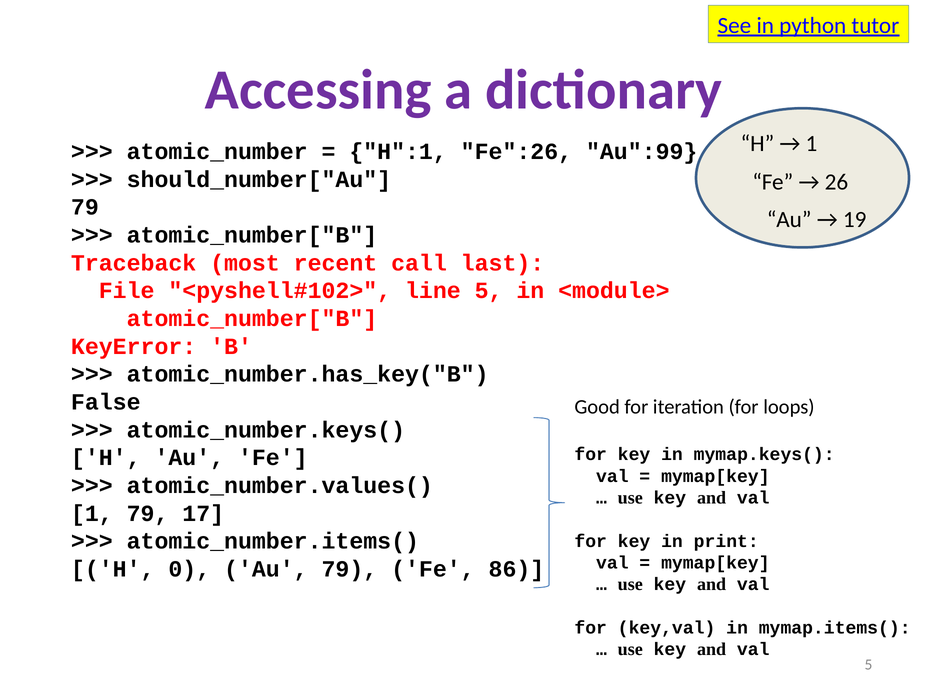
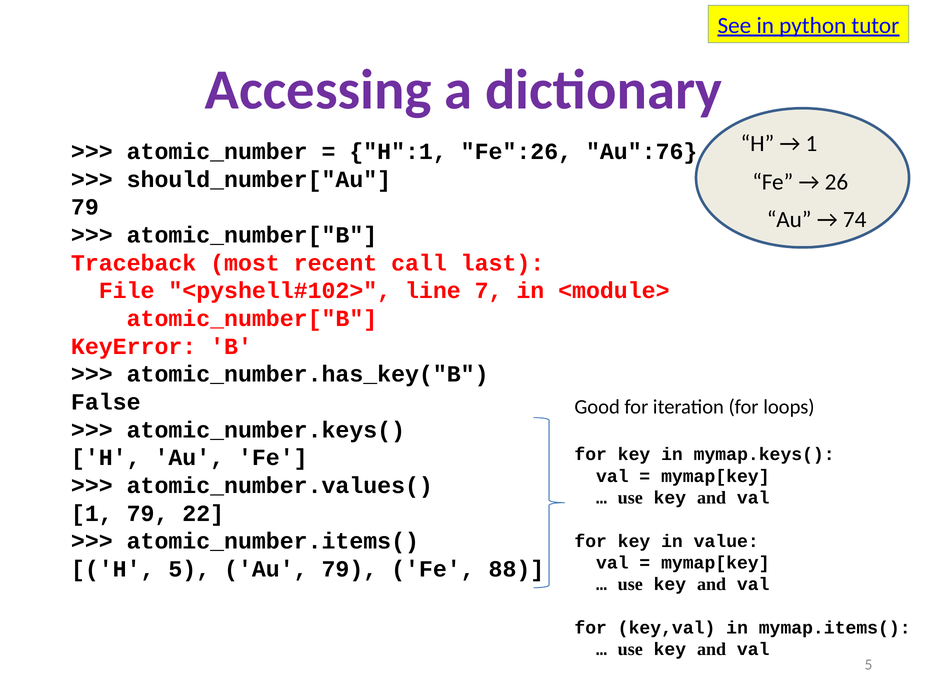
Au":99: Au":99 -> Au":76 (642, 152)
19: 19 -> 74 (855, 220)
line 5: 5 -> 7 (489, 291)
17: 17 -> 22 (203, 513)
print: print -> value (726, 541)
H 0: 0 -> 5 (189, 569)
86: 86 -> 88 (516, 569)
